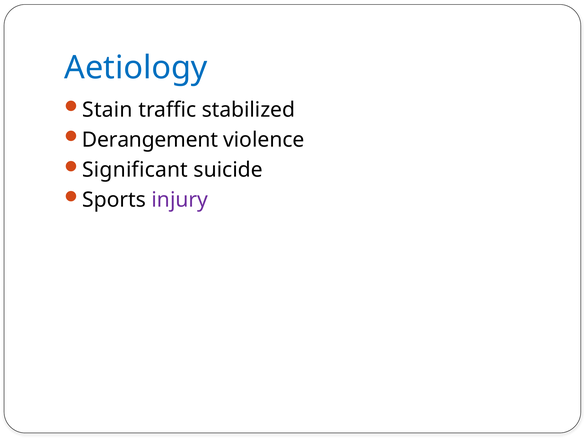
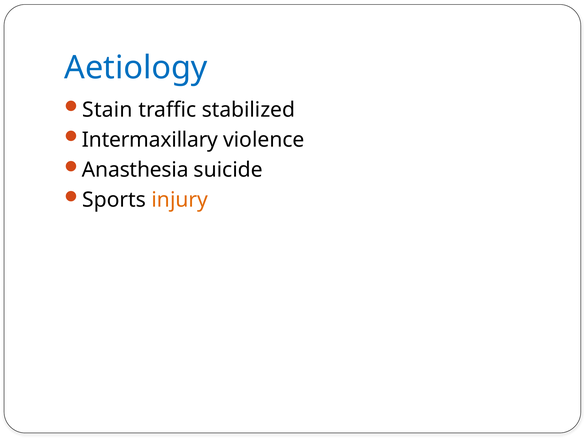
Derangement: Derangement -> Intermaxillary (150, 140)
Significant: Significant -> Anasthesia (135, 170)
injury colour: purple -> orange (180, 200)
